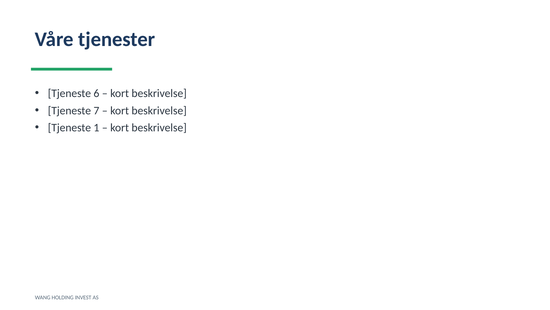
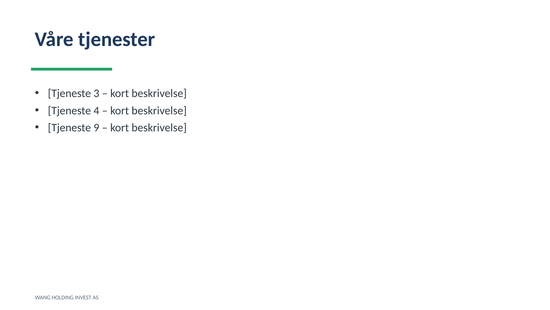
6: 6 -> 3 (96, 93)
7: 7 -> 4 (96, 110)
1: 1 -> 9 (96, 128)
